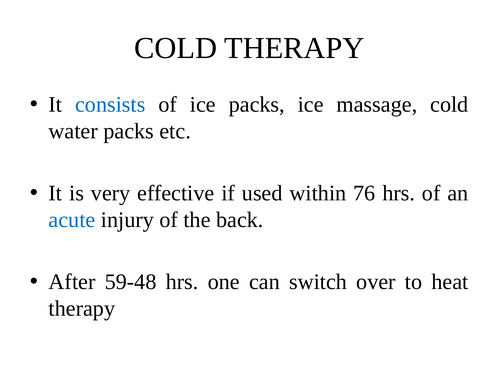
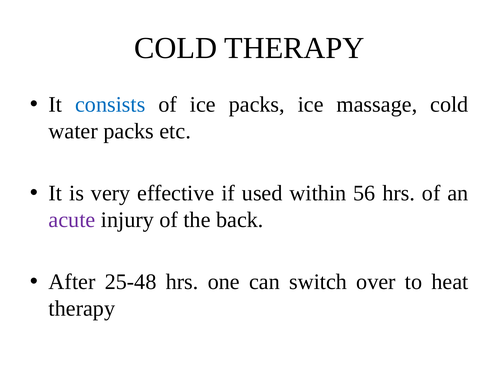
76: 76 -> 56 (364, 193)
acute colour: blue -> purple (72, 220)
59-48: 59-48 -> 25-48 (131, 282)
